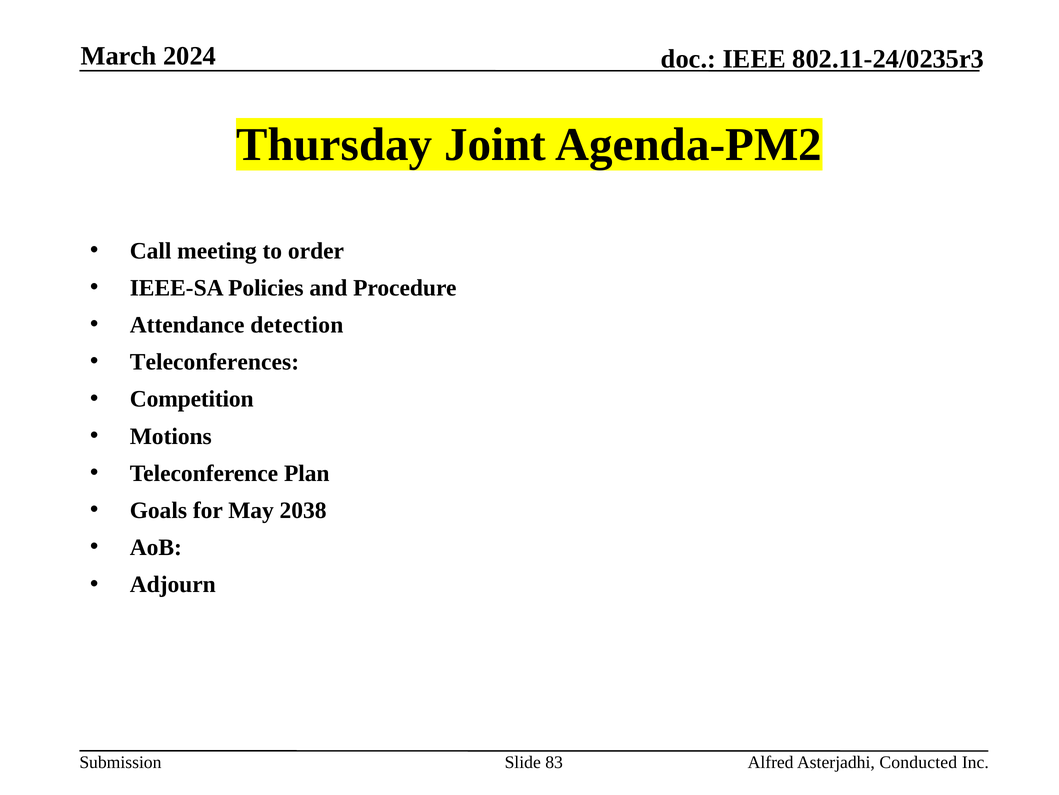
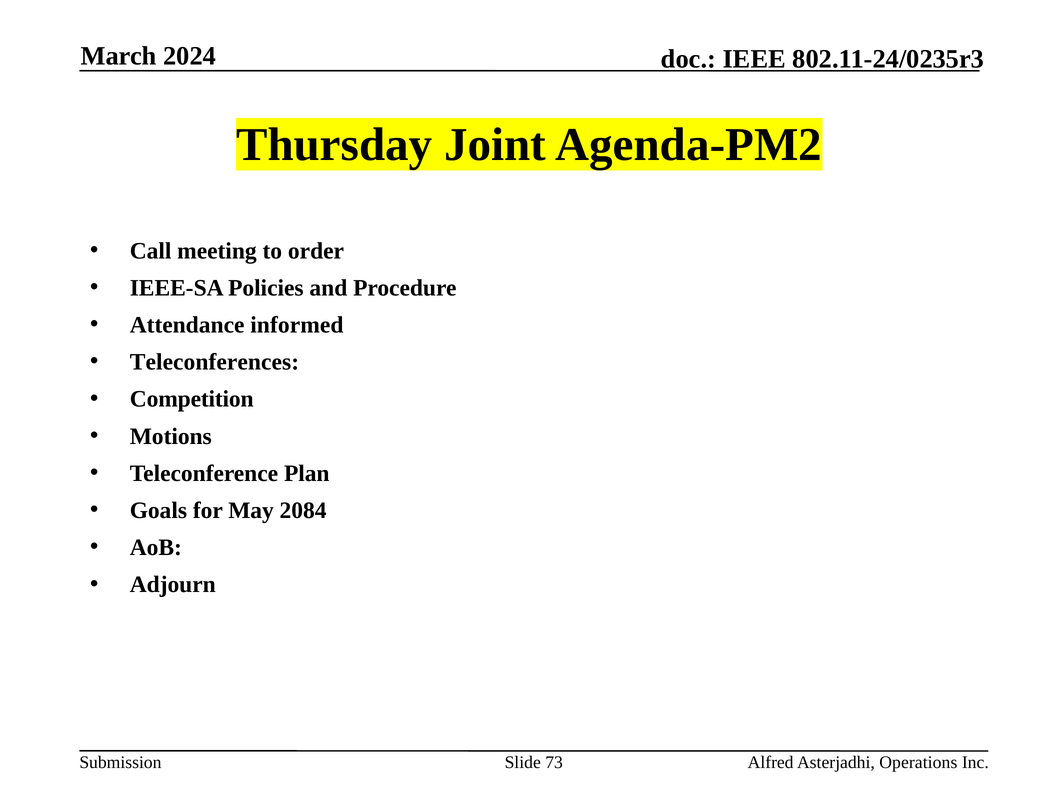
detection: detection -> informed (297, 325)
2038: 2038 -> 2084 (303, 510)
83: 83 -> 73 (554, 762)
Conducted: Conducted -> Operations (918, 762)
